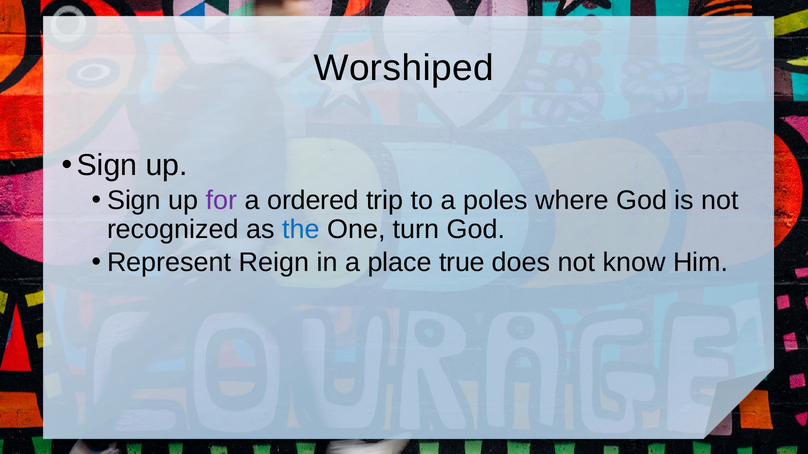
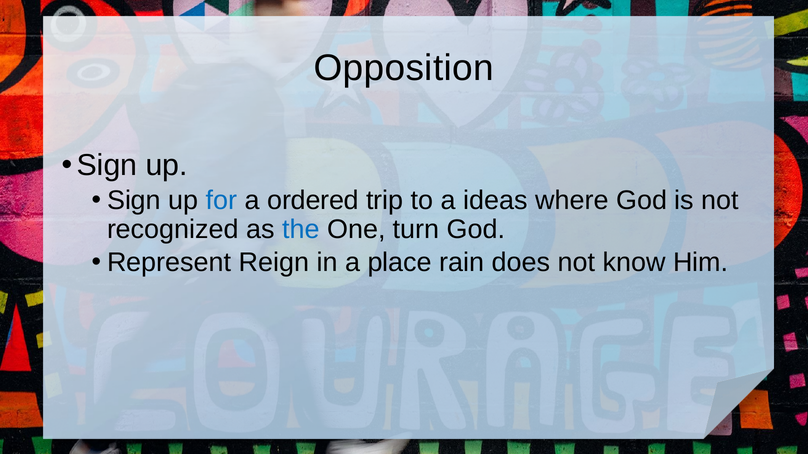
Worshiped: Worshiped -> Opposition (404, 68)
for colour: purple -> blue (222, 200)
poles: poles -> ideas (496, 200)
true: true -> rain (462, 263)
